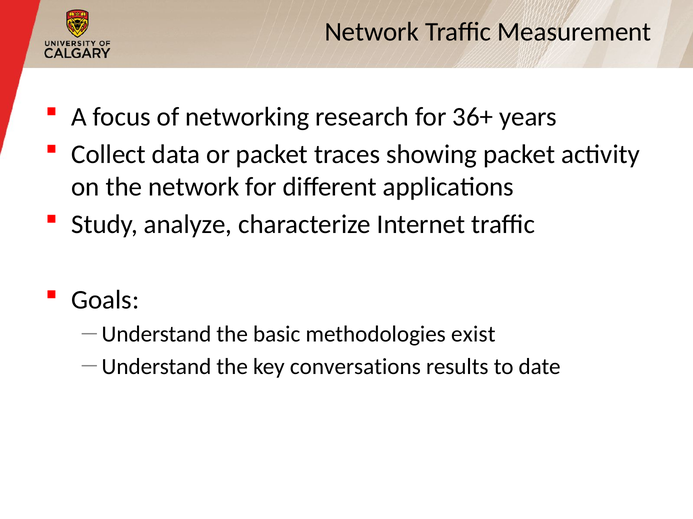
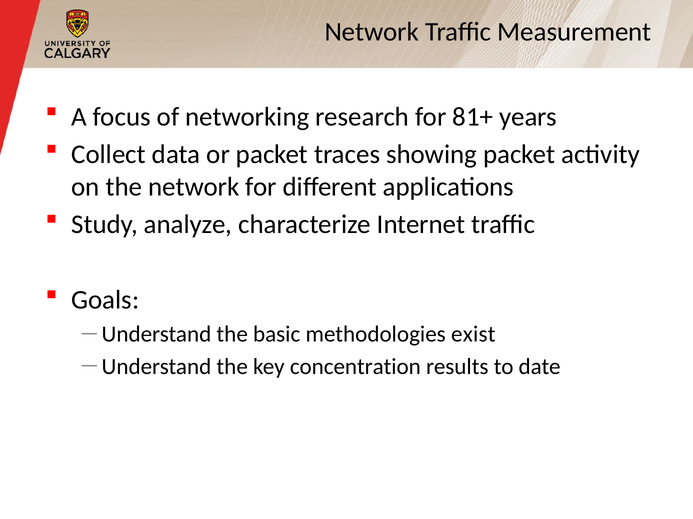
36+: 36+ -> 81+ (473, 117)
conversations: conversations -> concentration (355, 367)
